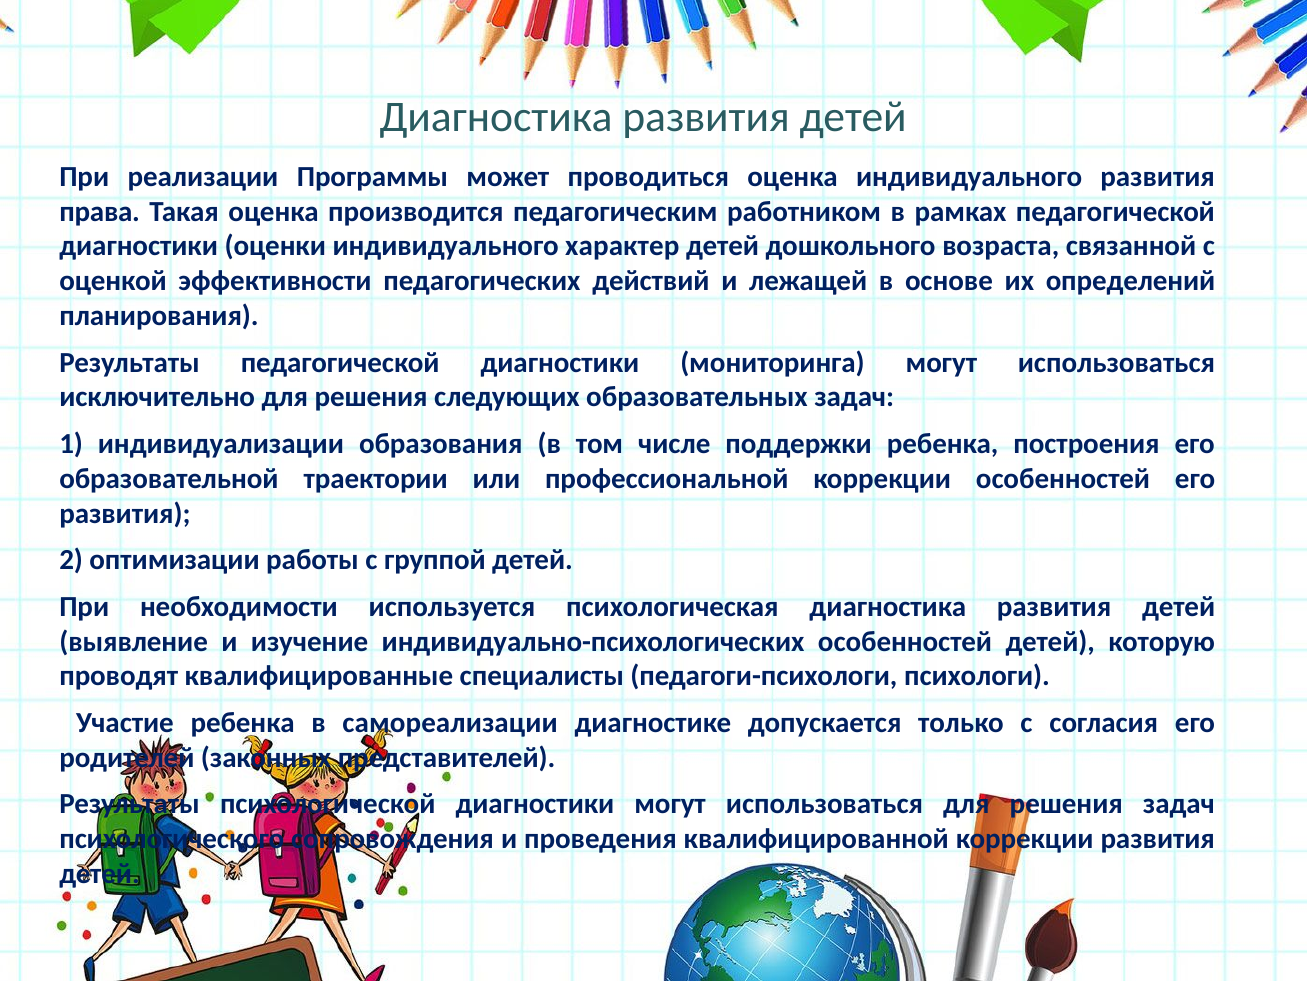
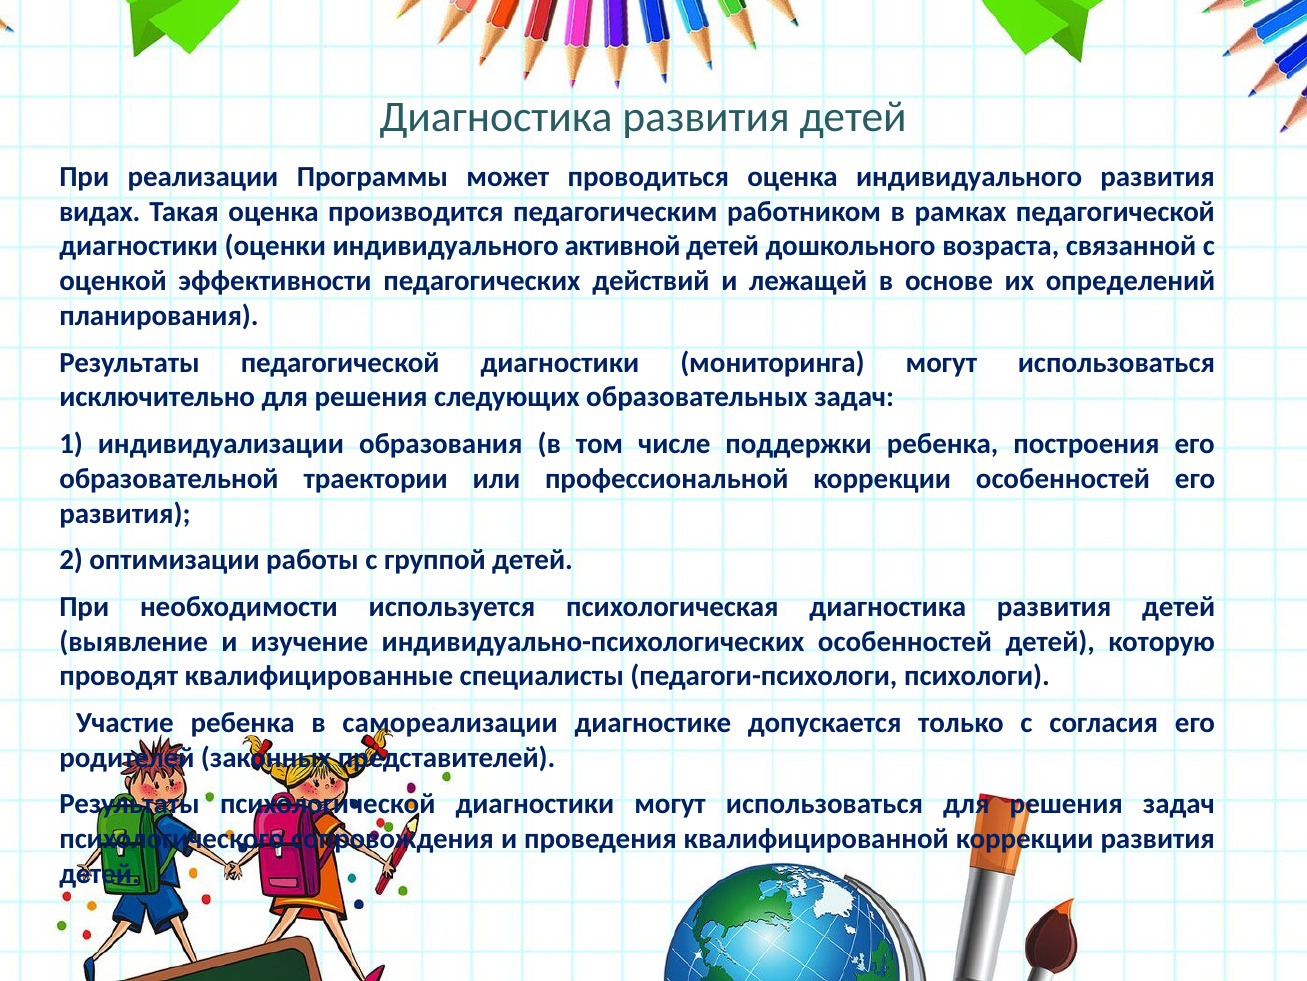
права: права -> видах (100, 211)
характер: характер -> активной (623, 246)
